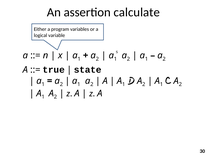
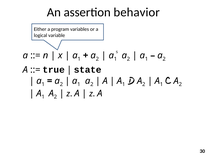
calculate: calculate -> behavior (137, 12)
